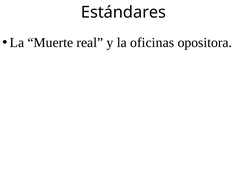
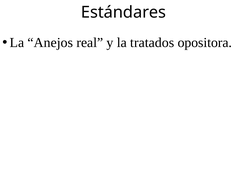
Muerte: Muerte -> Anejos (50, 43)
oficinas: oficinas -> tratados (152, 43)
